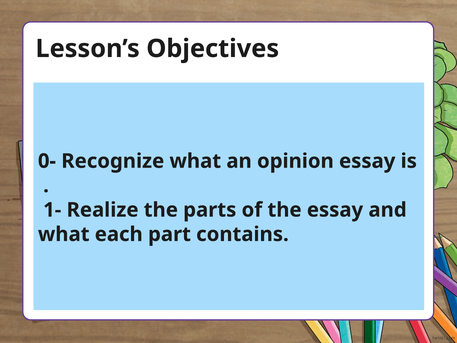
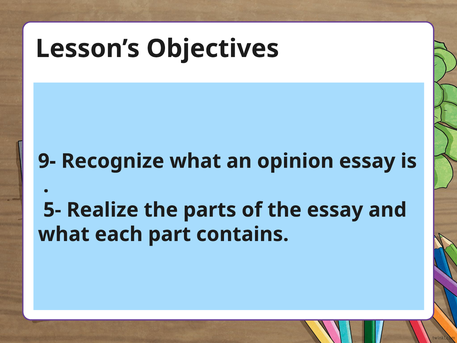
0-: 0- -> 9- (47, 161)
1-: 1- -> 5- (52, 210)
